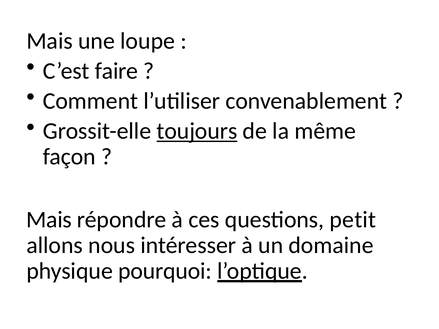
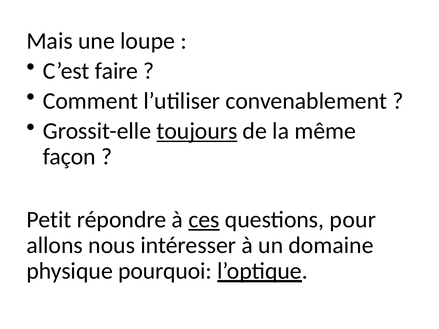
Mais: Mais -> Petit (49, 220)
ces underline: none -> present (204, 220)
petit: petit -> pour (353, 220)
